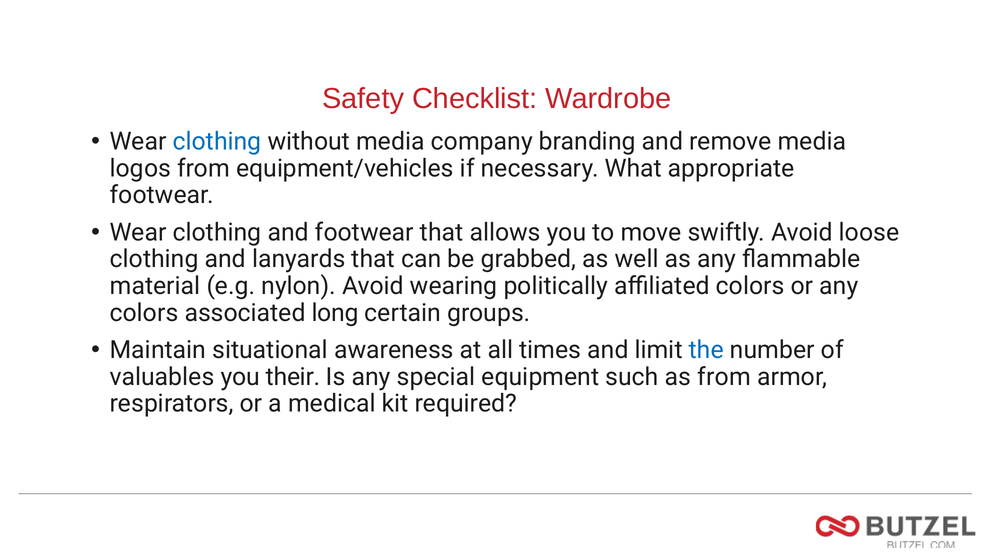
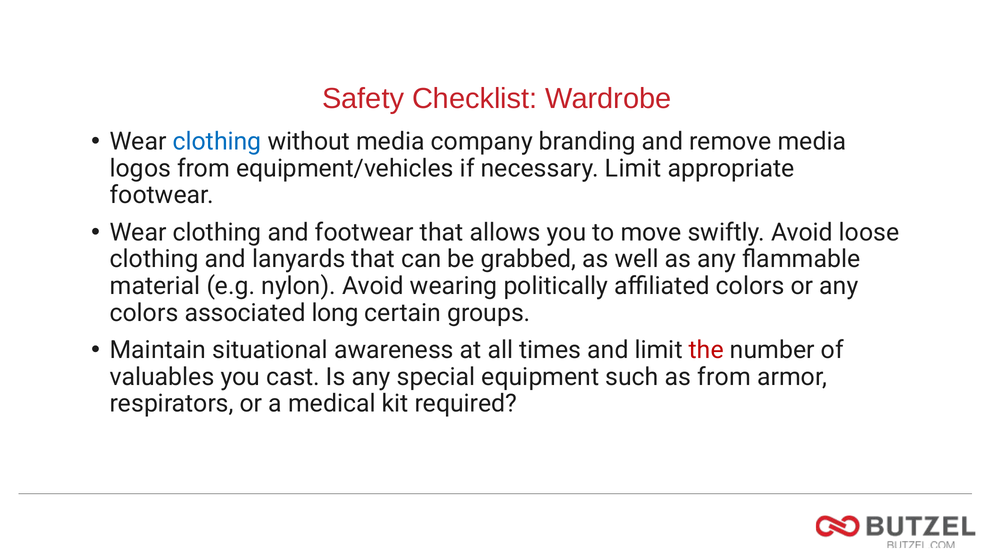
necessary What: What -> Limit (633, 168)
the colour: blue -> red (706, 350)
their: their -> cast (293, 377)
